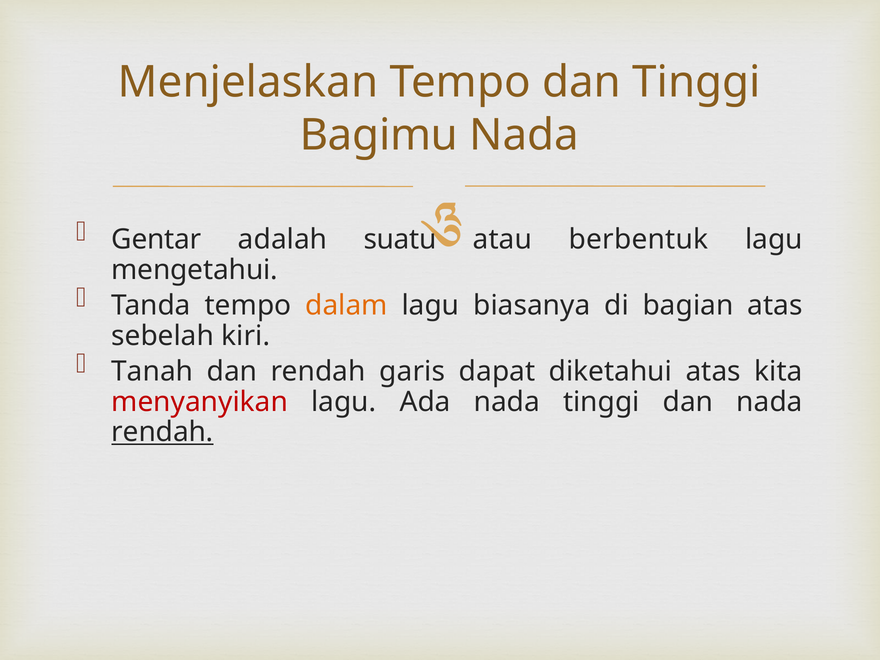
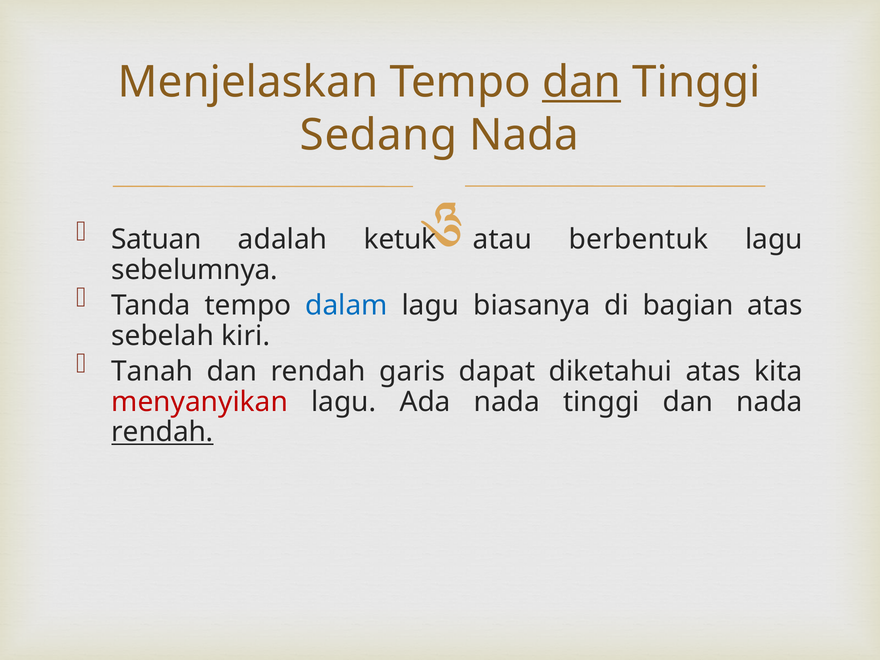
dan underline: none -> present (582, 82)
Bagimu: Bagimu -> Sedang (379, 135)
Gentar: Gentar -> Satuan (156, 240)
suatu: suatu -> ketuk (400, 240)
mengetahui: mengetahui -> sebelumnya (195, 270)
dalam colour: orange -> blue (346, 306)
